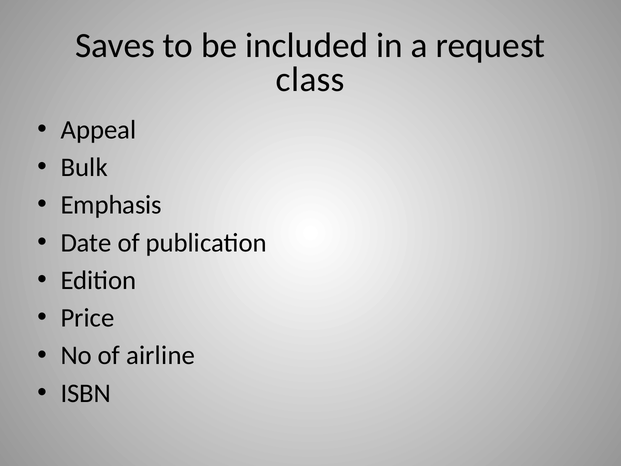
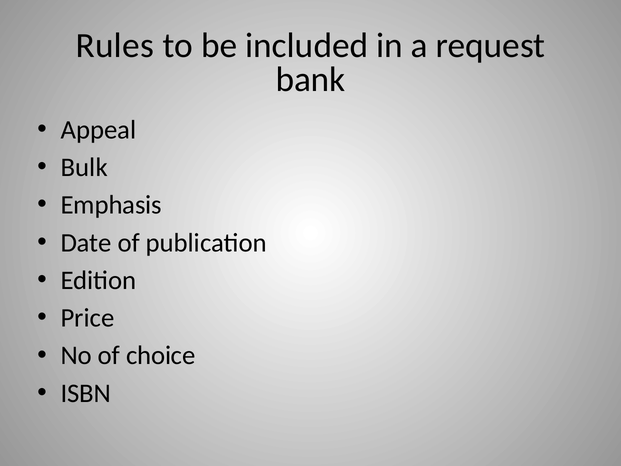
Saves: Saves -> Rules (115, 46)
class: class -> bank (311, 80)
airline: airline -> choice (161, 355)
